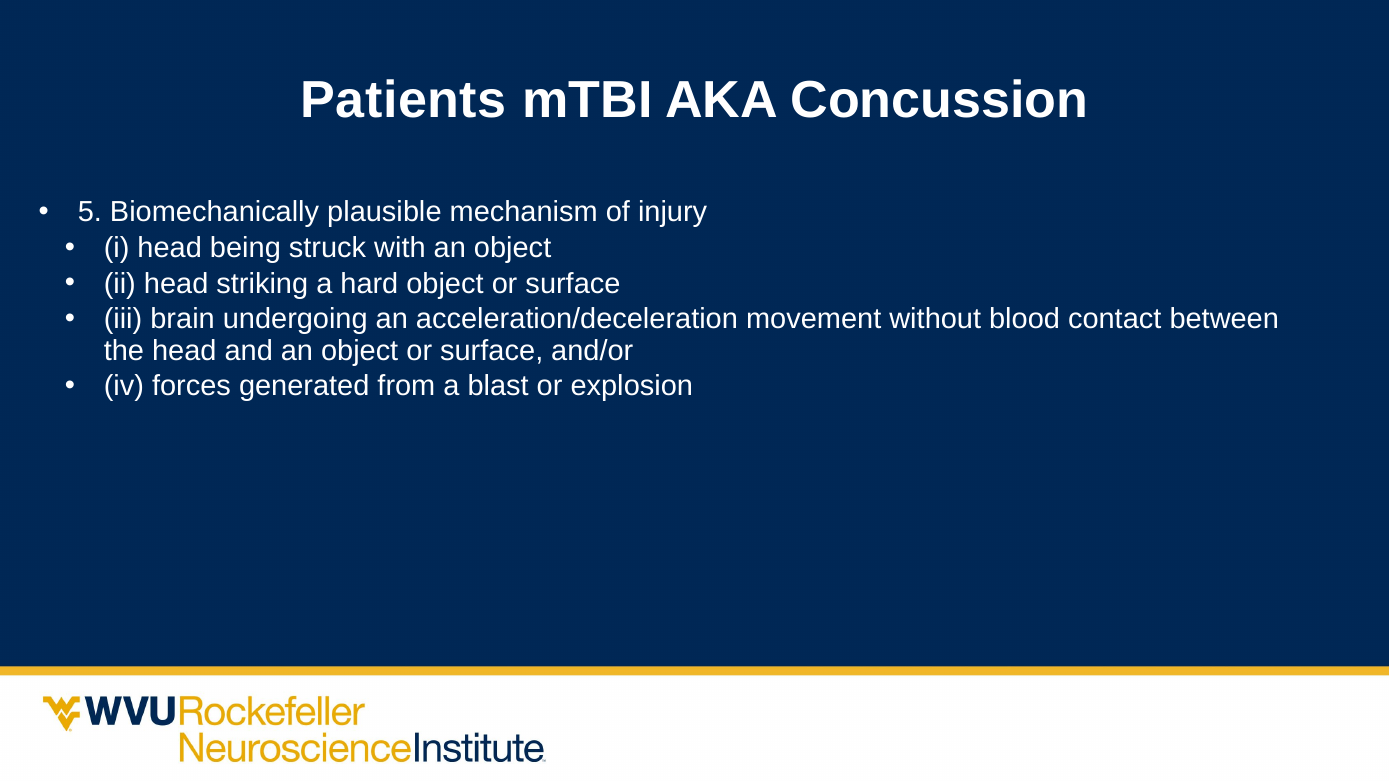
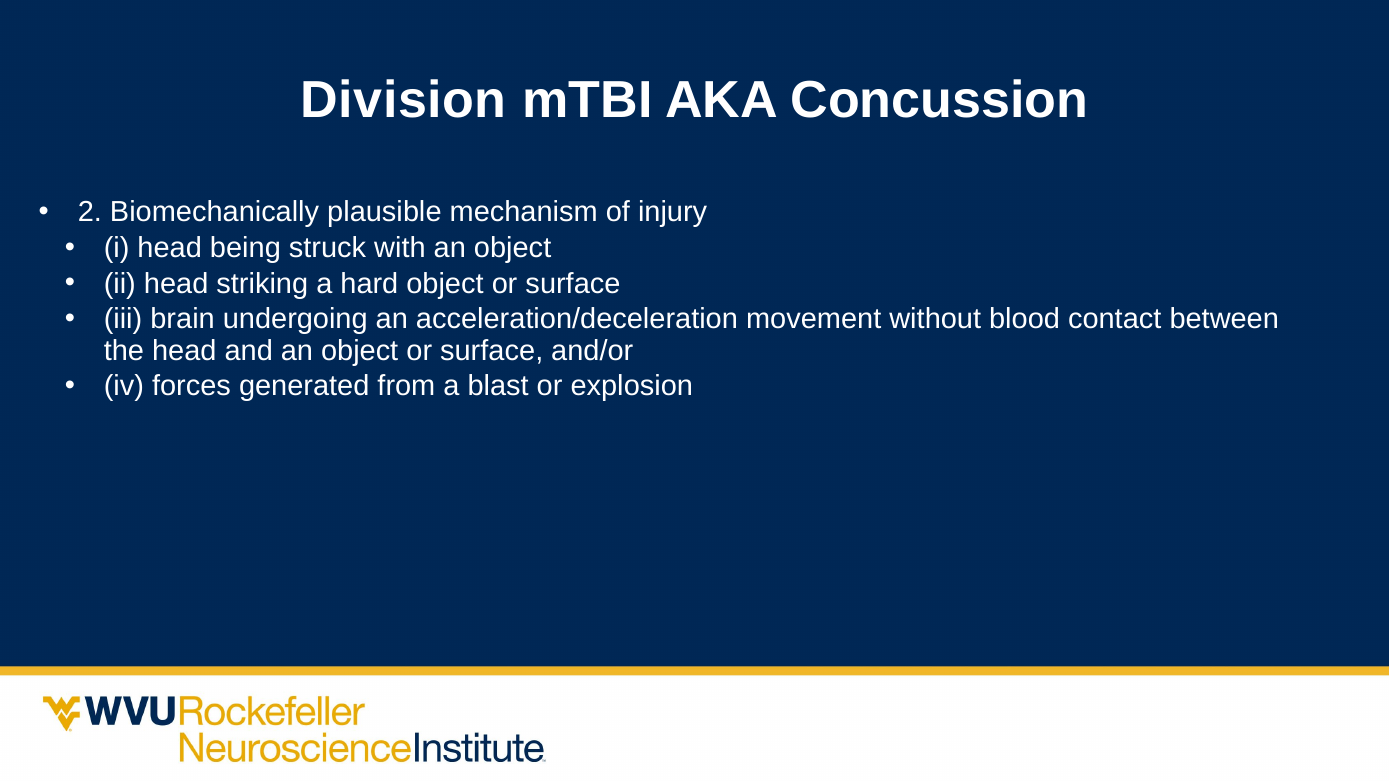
Patients: Patients -> Division (404, 100)
5: 5 -> 2 (90, 212)
